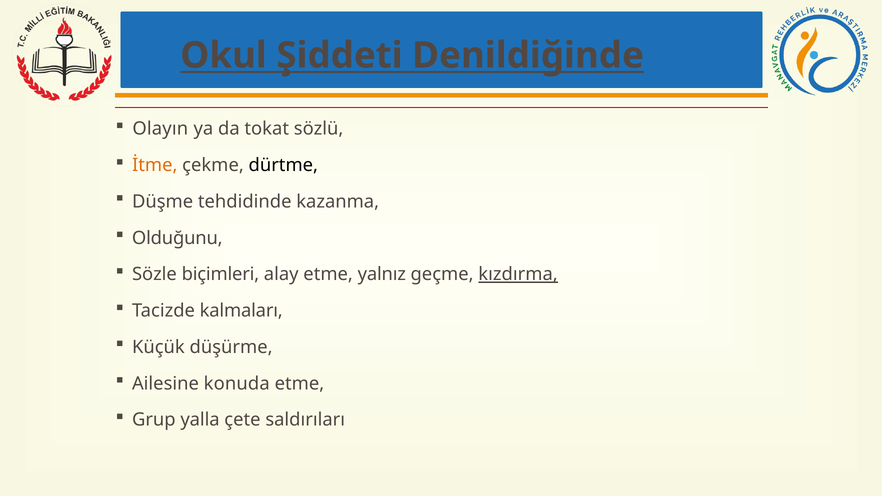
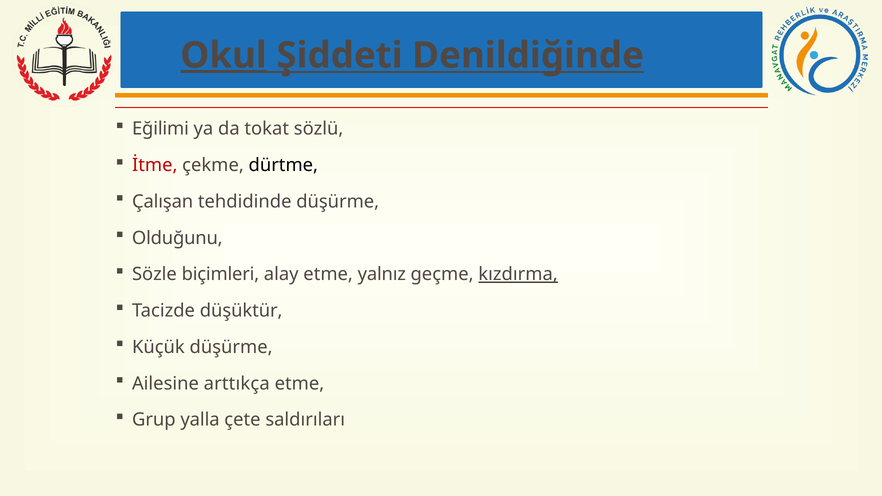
Okul underline: none -> present (224, 55)
Olayın: Olayın -> Eğilimi (160, 129)
İtme colour: orange -> red (155, 165)
Düşme: Düşme -> Çalışan (163, 202)
tehdidinde kazanma: kazanma -> düşürme (338, 202)
kalmaları: kalmaları -> düşüktür (241, 311)
konuda: konuda -> arttıkça (237, 384)
